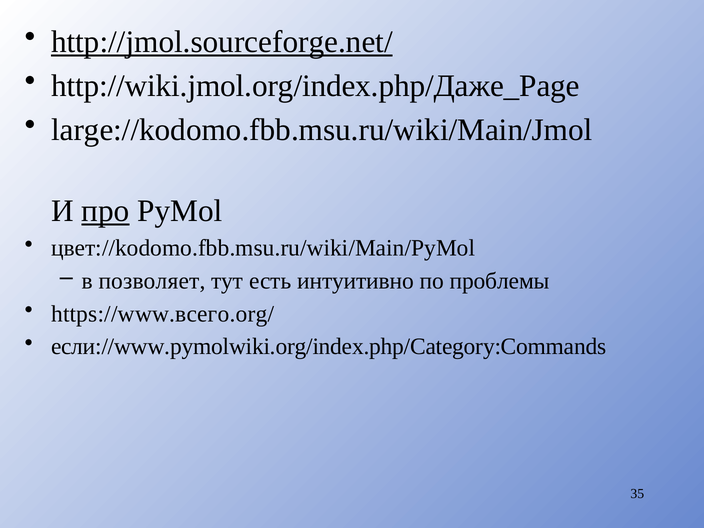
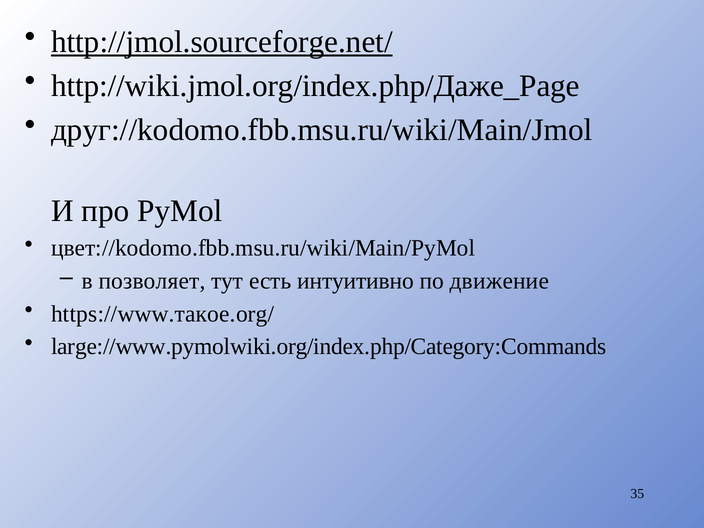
large://kodomo.fbb.msu.ru/wiki/Main/Jmol: large://kodomo.fbb.msu.ru/wiki/Main/Jmol -> друг://kodomo.fbb.msu.ru/wiki/Main/Jmol (322, 130)
про underline: present -> none (105, 211)
проблемы: проблемы -> движение (499, 281)
https://www.всего.org/: https://www.всего.org/ -> https://www.такое.org/ (163, 314)
если://www.pymolwiki.org/index.php/Category:Commands: если://www.pymolwiki.org/index.php/Category:Commands -> large://www.pymolwiki.org/index.php/Category:Commands (329, 347)
